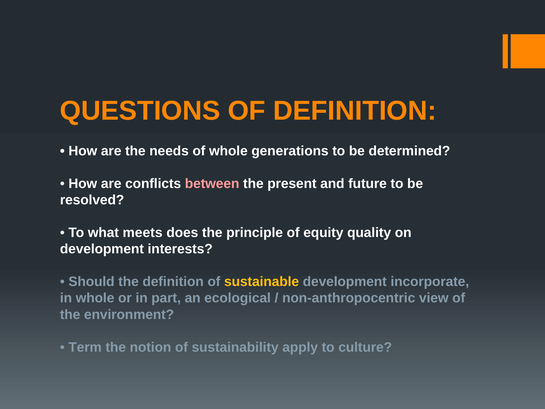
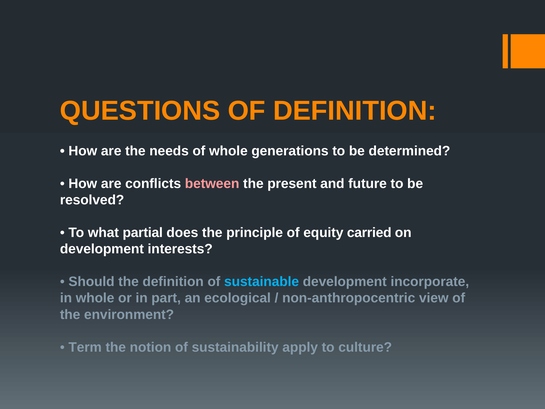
meets: meets -> partial (143, 233)
quality: quality -> carried (369, 233)
sustainable colour: yellow -> light blue (262, 282)
